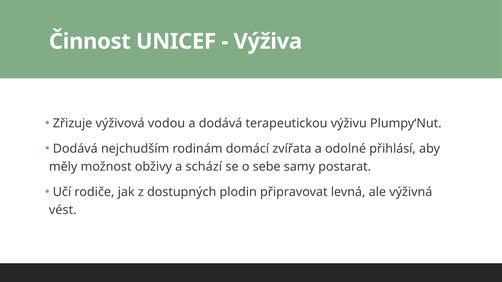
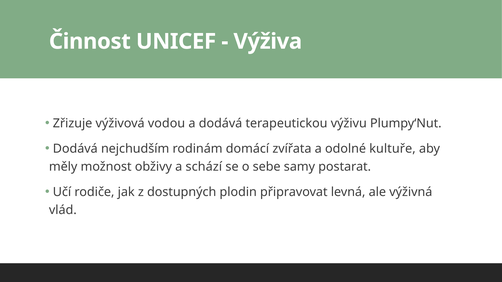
přihlásí: přihlásí -> kultuře (392, 149)
vést: vést -> vlád (63, 210)
